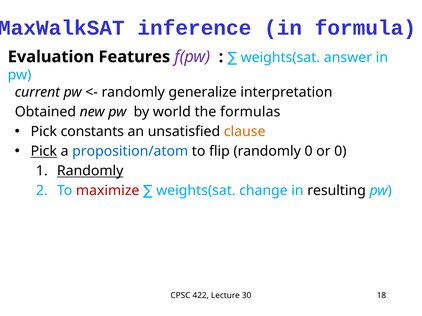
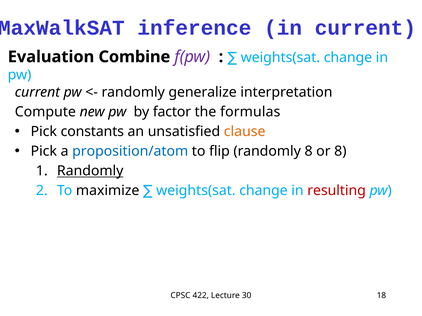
in formula: formula -> current (365, 28)
Features: Features -> Combine (134, 57)
answer: answer -> change (348, 58)
Obtained: Obtained -> Compute (45, 112)
world: world -> factor (172, 112)
Pick underline: present -> none (44, 151)
randomly 0: 0 -> 8 (309, 151)
or 0: 0 -> 8 (340, 151)
maximize colour: red -> black (108, 191)
resulting colour: black -> red (337, 191)
